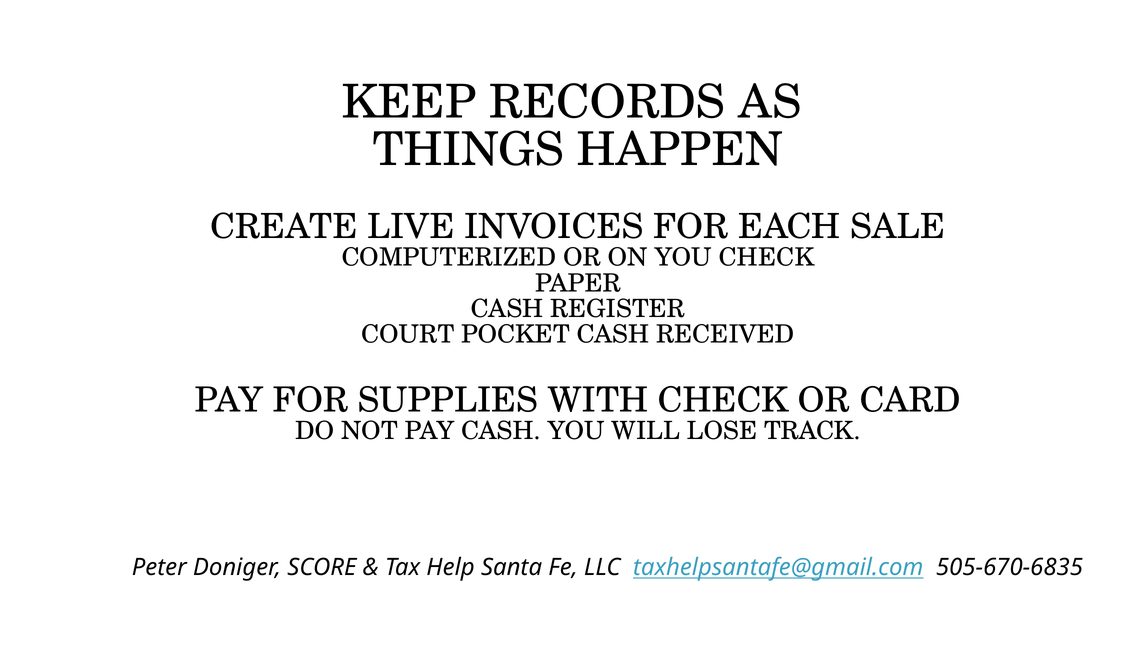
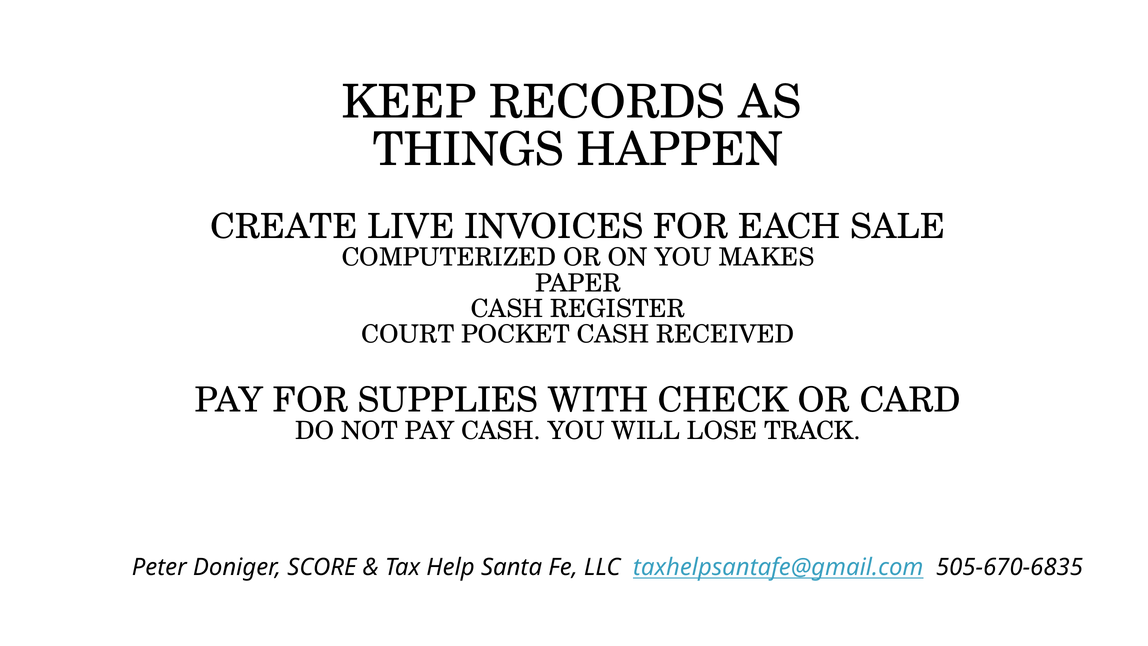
YOU CHECK: CHECK -> MAKES (766, 258)
